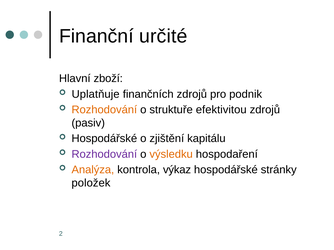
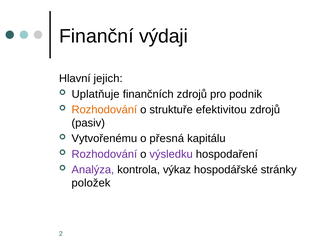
určité: určité -> výdaji (163, 36)
zboží: zboží -> jejich (108, 79)
Hospodářské: Hospodářské -> Vytvořenému (104, 139)
zjištění: zjištění -> přesná (167, 139)
výsledku colour: orange -> purple (171, 154)
Analýza colour: orange -> purple (93, 170)
